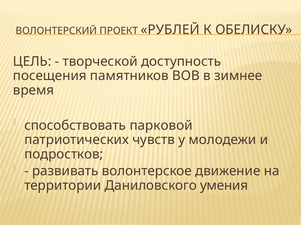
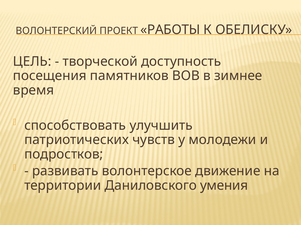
РУБЛЕЙ: РУБЛЕЙ -> РАБОТЫ (170, 30)
парковой: парковой -> улучшить (161, 126)
